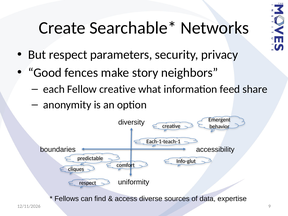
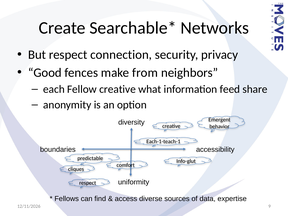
parameters: parameters -> connection (121, 55)
story: story -> from (145, 73)
